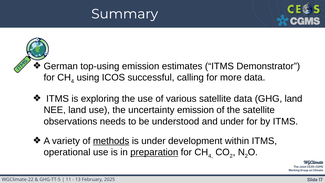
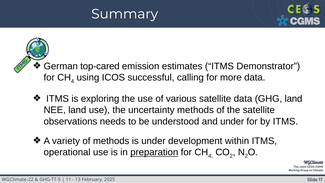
top-using: top-using -> top-cared (100, 66)
uncertainty emission: emission -> methods (195, 110)
methods underline: present -> none (111, 141)
